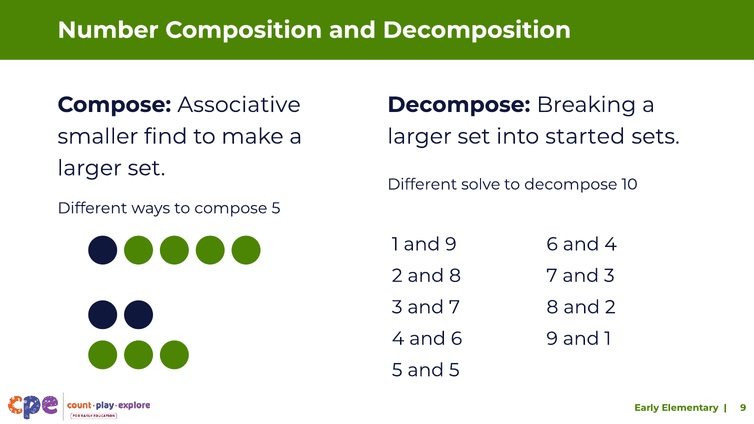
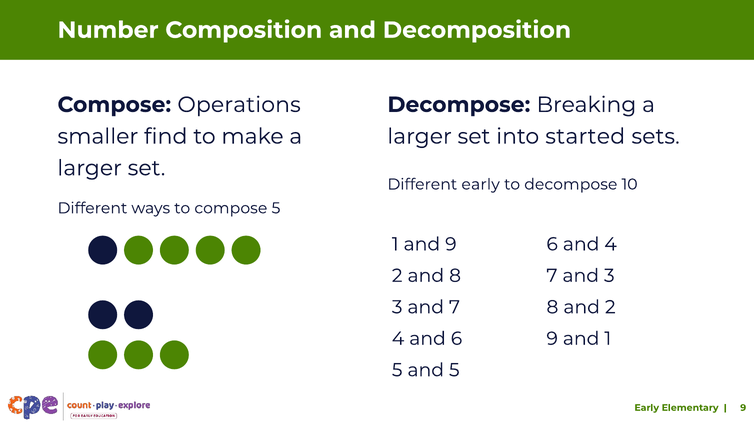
Associative: Associative -> Operations (239, 105)
Different solve: solve -> early (481, 184)
